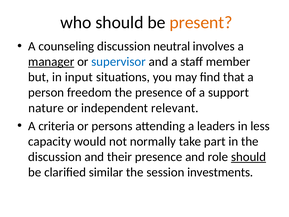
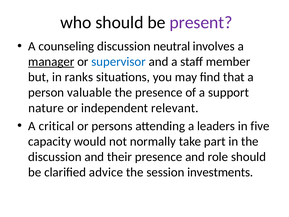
present colour: orange -> purple (201, 22)
input: input -> ranks (79, 77)
freedom: freedom -> valuable (89, 92)
criteria: criteria -> critical (56, 126)
less: less -> five (260, 126)
should underline: present -> none (249, 157)
similar: similar -> advice (106, 172)
